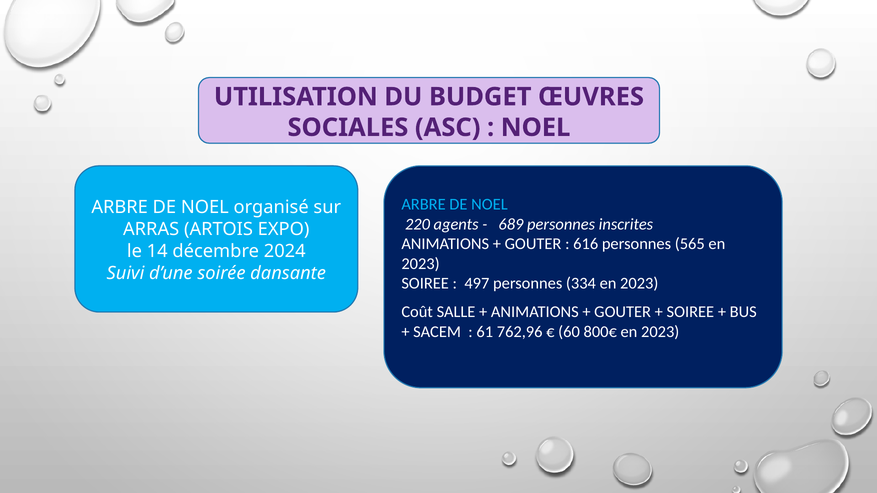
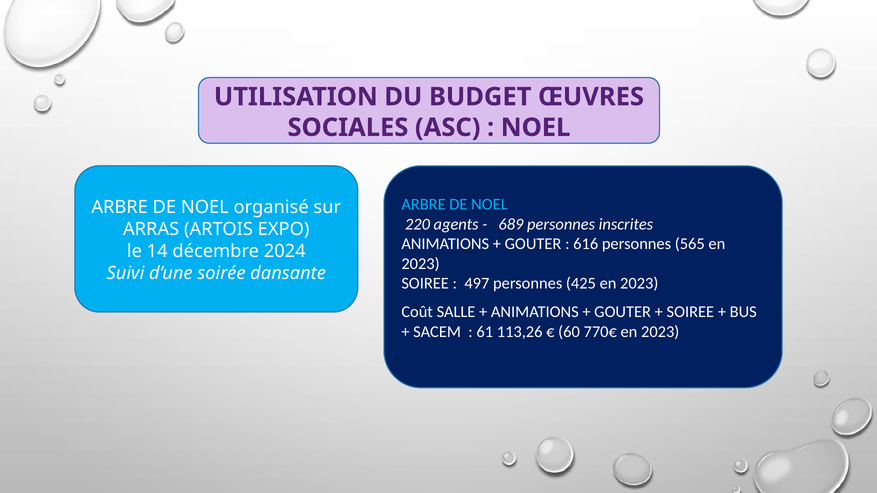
334: 334 -> 425 (581, 284)
762,96: 762,96 -> 113,26 (520, 332)
800€: 800€ -> 770€ (600, 332)
